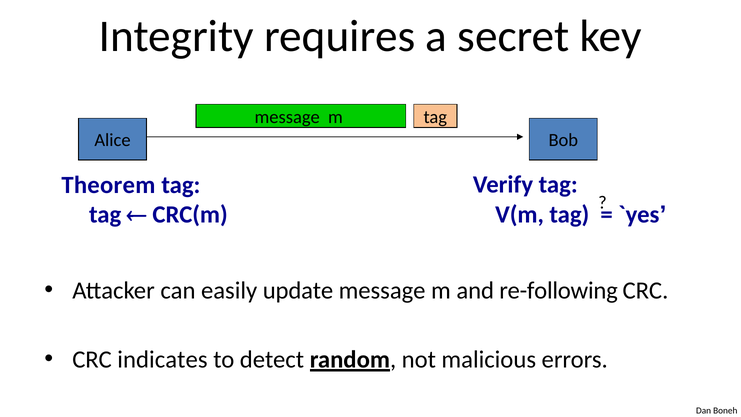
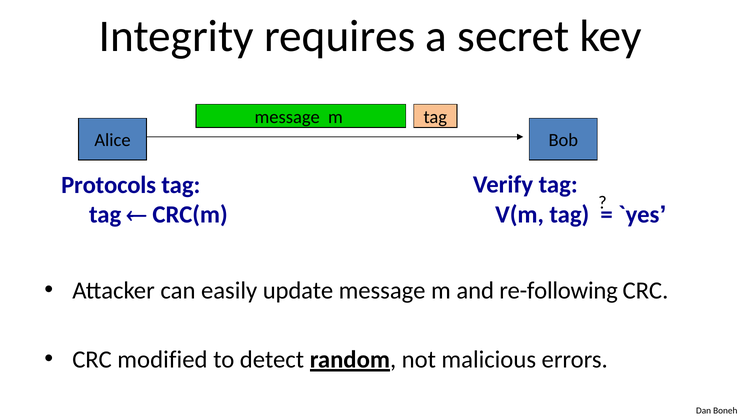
Theorem: Theorem -> Protocols (109, 185)
indicates: indicates -> modified (162, 360)
